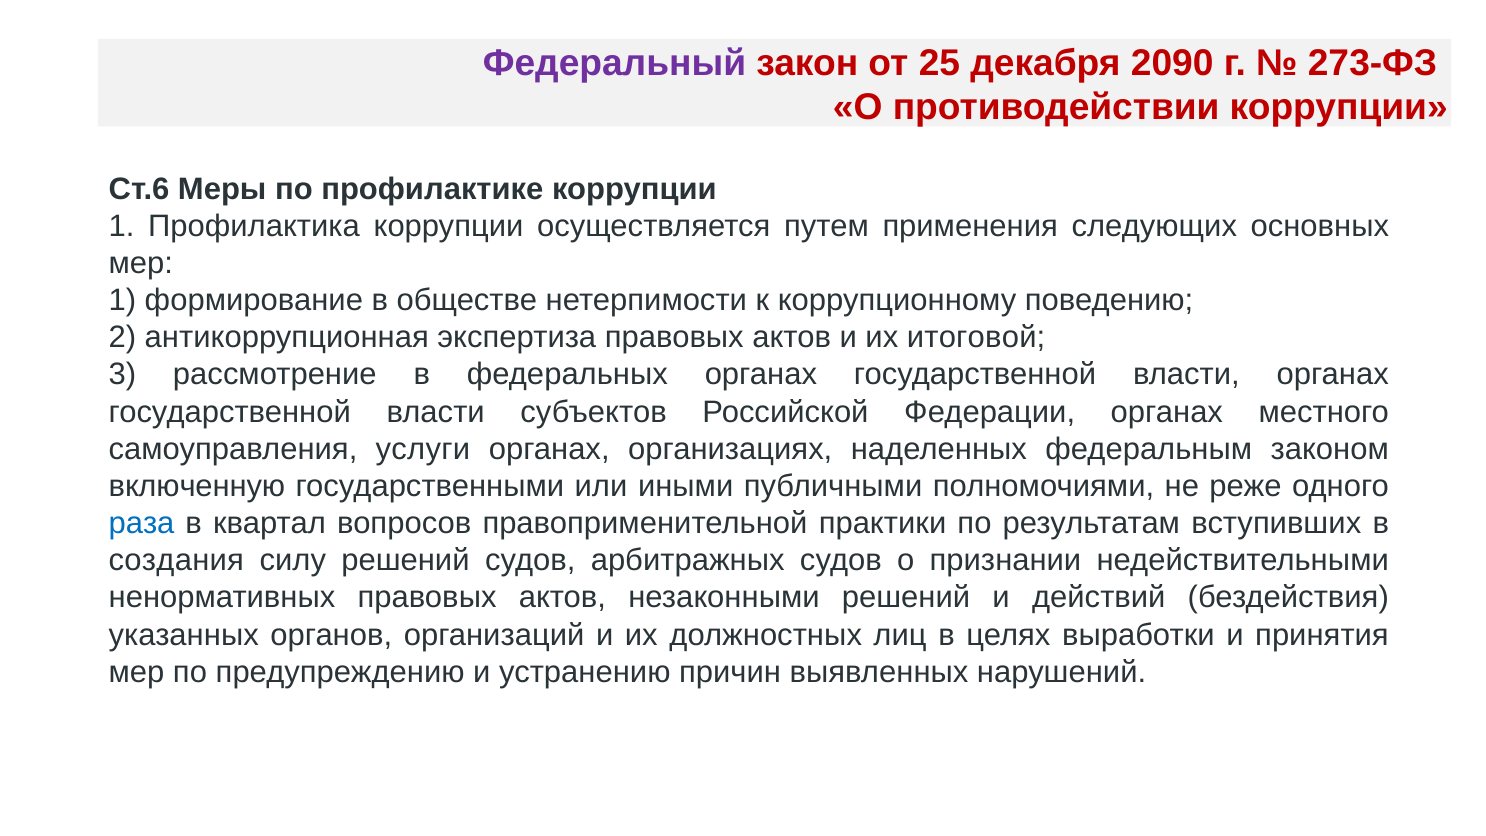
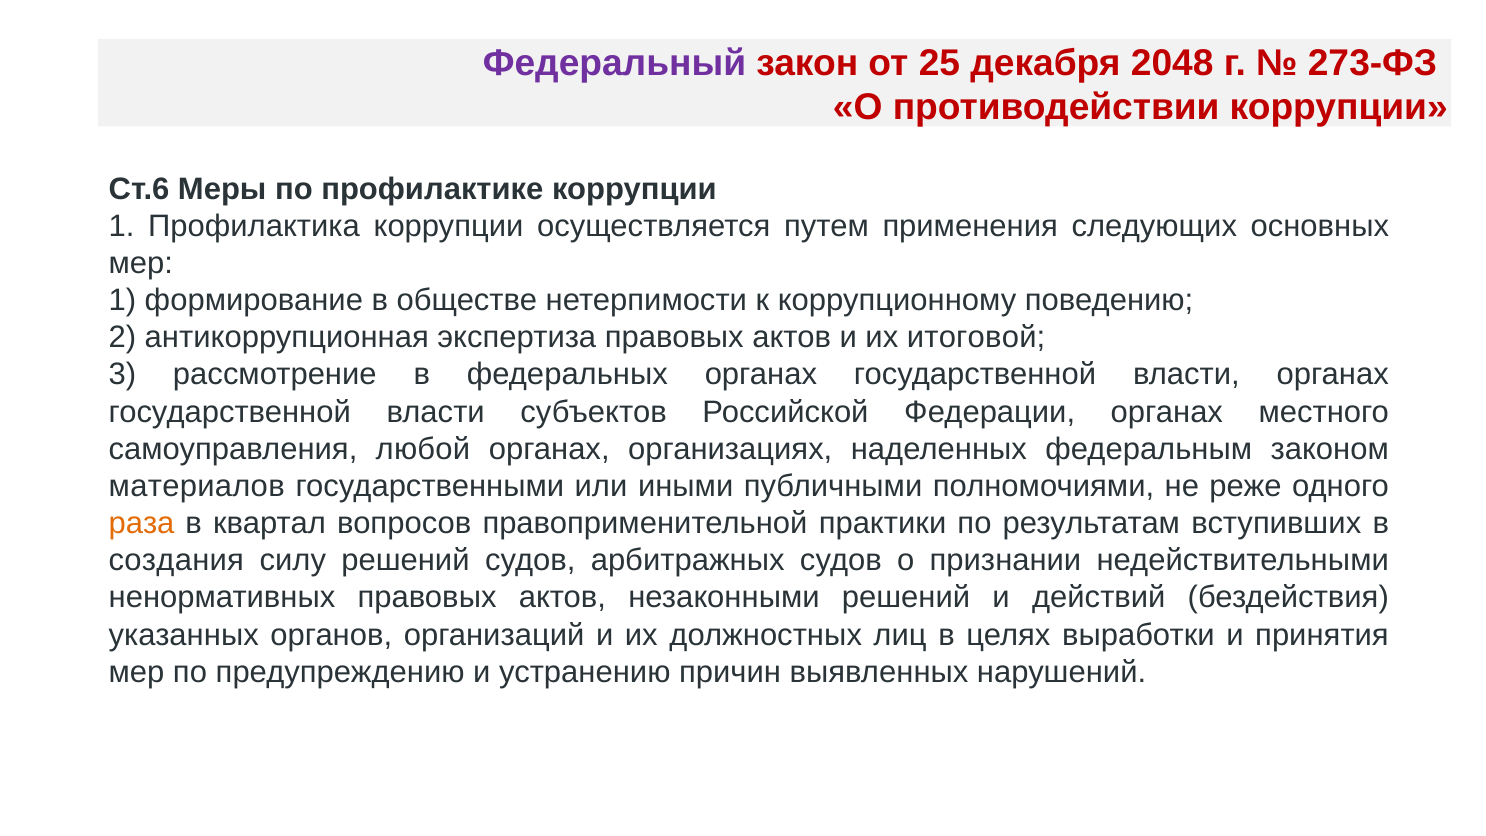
2090: 2090 -> 2048 (1172, 63)
услуги: услуги -> любой (423, 449)
включенную: включенную -> материалов (197, 486)
раза colour: blue -> orange (142, 523)
